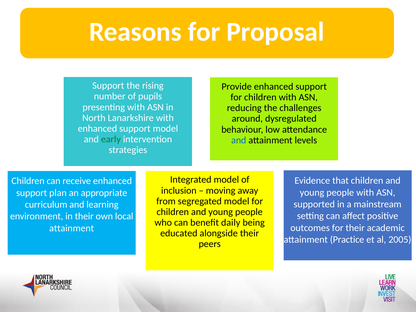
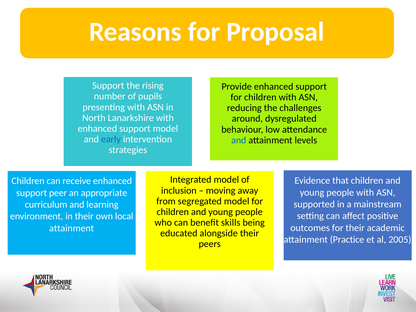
early colour: green -> blue (111, 139)
plan: plan -> peer (58, 193)
daily: daily -> skills (231, 223)
